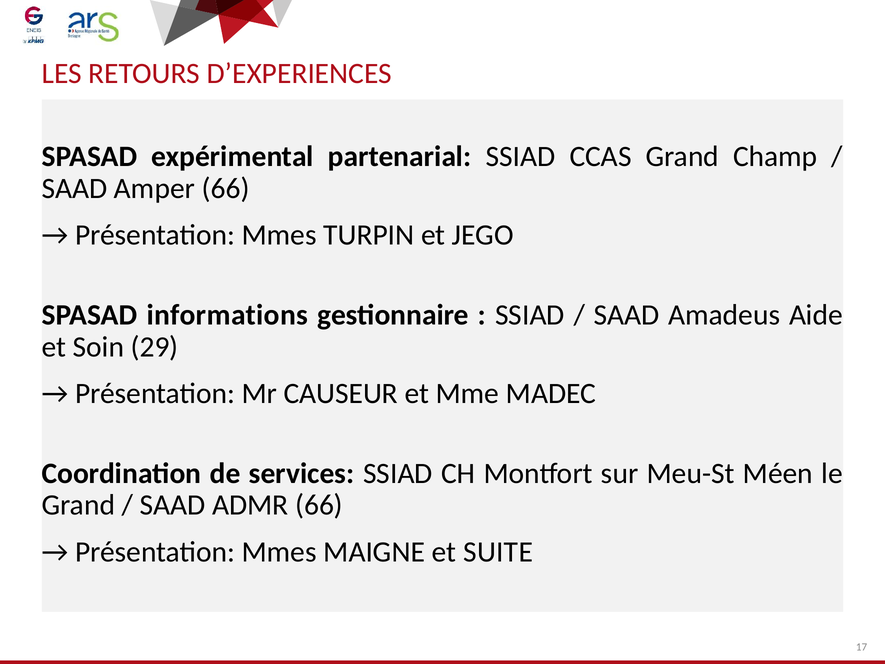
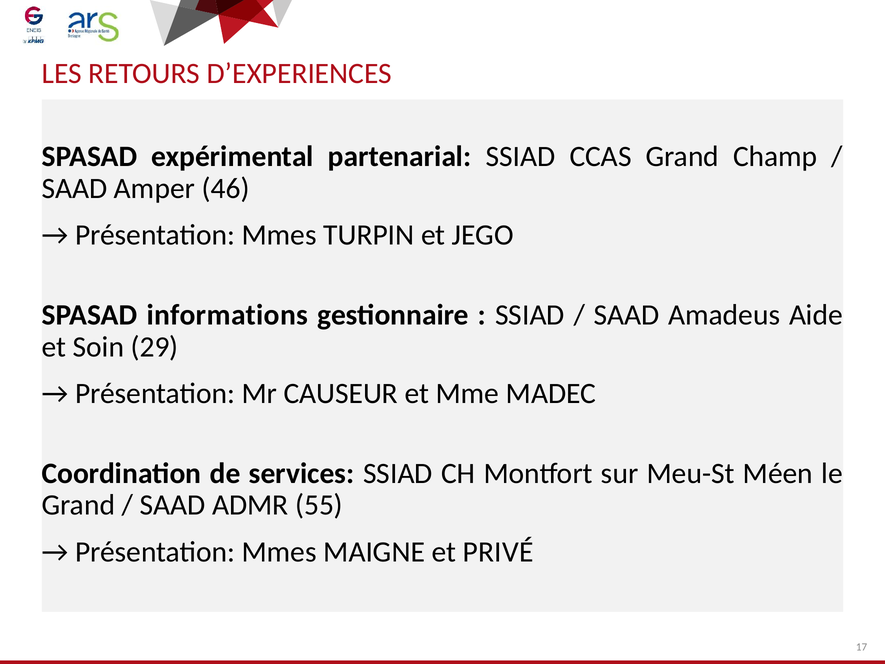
Amper 66: 66 -> 46 (226, 188)
ADMR 66: 66 -> 55 (319, 505)
SUITE: SUITE -> PRIVÉ (498, 552)
